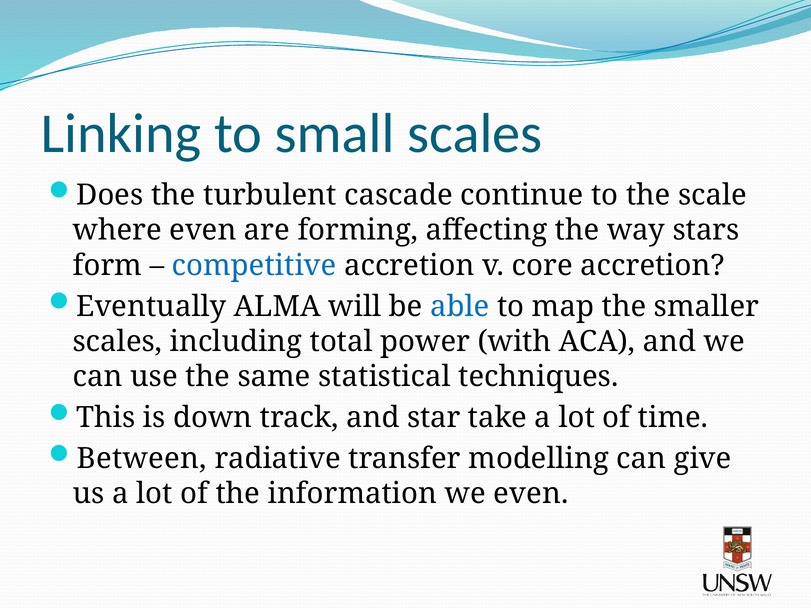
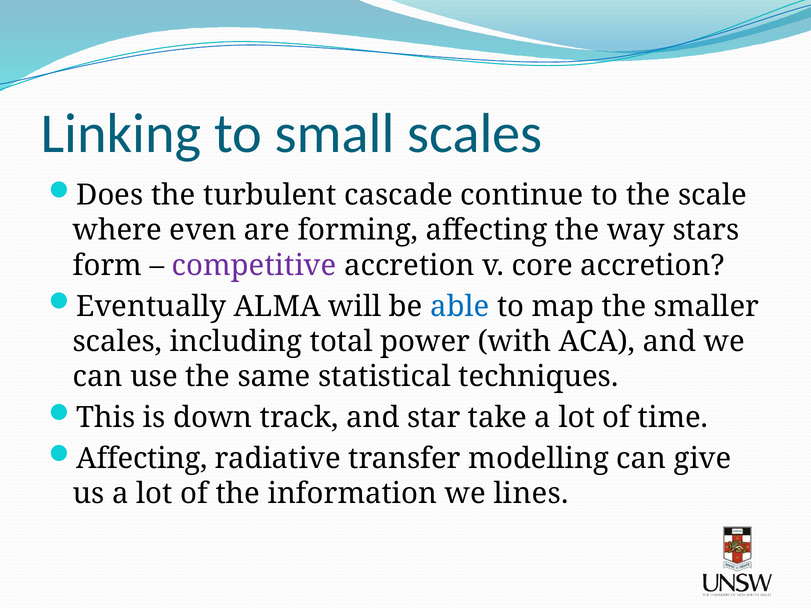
competitive colour: blue -> purple (254, 266)
Between: Between -> Affecting (142, 459)
we even: even -> lines (531, 494)
